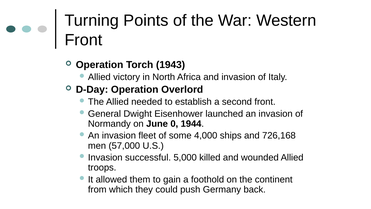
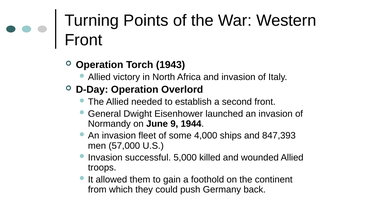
0: 0 -> 9 (174, 124)
726,168: 726,168 -> 847,393 (279, 135)
